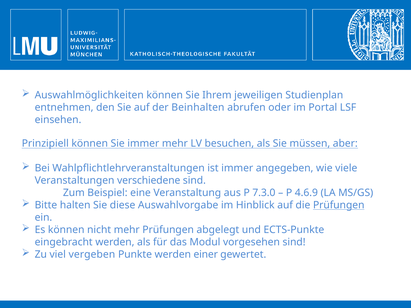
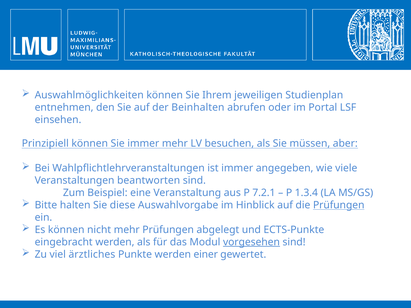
verschiedene: verschiedene -> beantworten (149, 181)
7.3.0: 7.3.0 -> 7.2.1 (264, 193)
4.6.9: 4.6.9 -> 1.3.4 (306, 193)
vorgesehen underline: none -> present (251, 242)
vergeben: vergeben -> ärztliches (92, 255)
